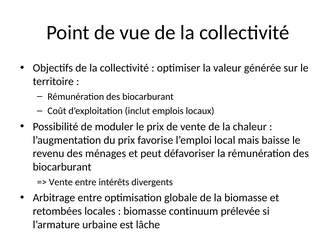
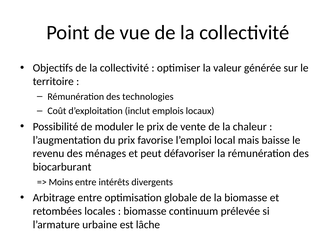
biocarburant: biocarburant -> technologies (148, 97)
Vente: Vente -> Moins (61, 182)
